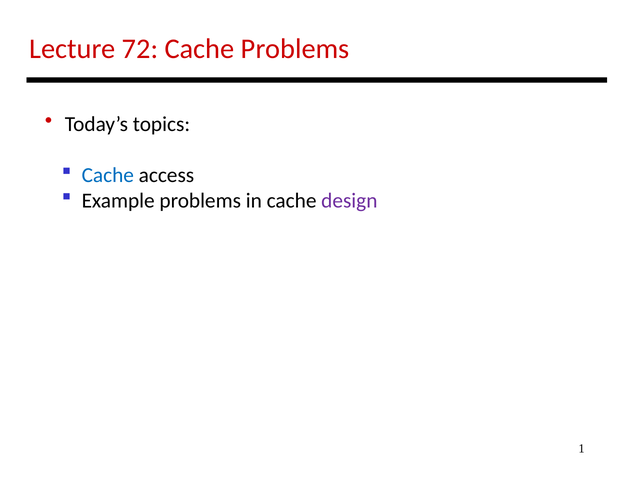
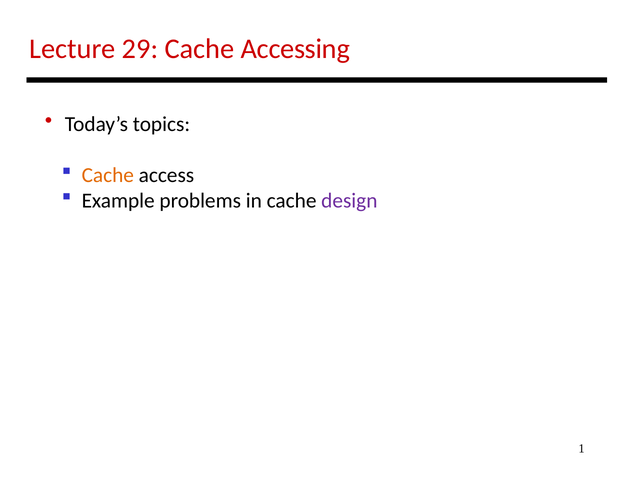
72: 72 -> 29 (140, 49)
Cache Problems: Problems -> Accessing (295, 49)
Cache colour: blue -> orange (108, 175)
